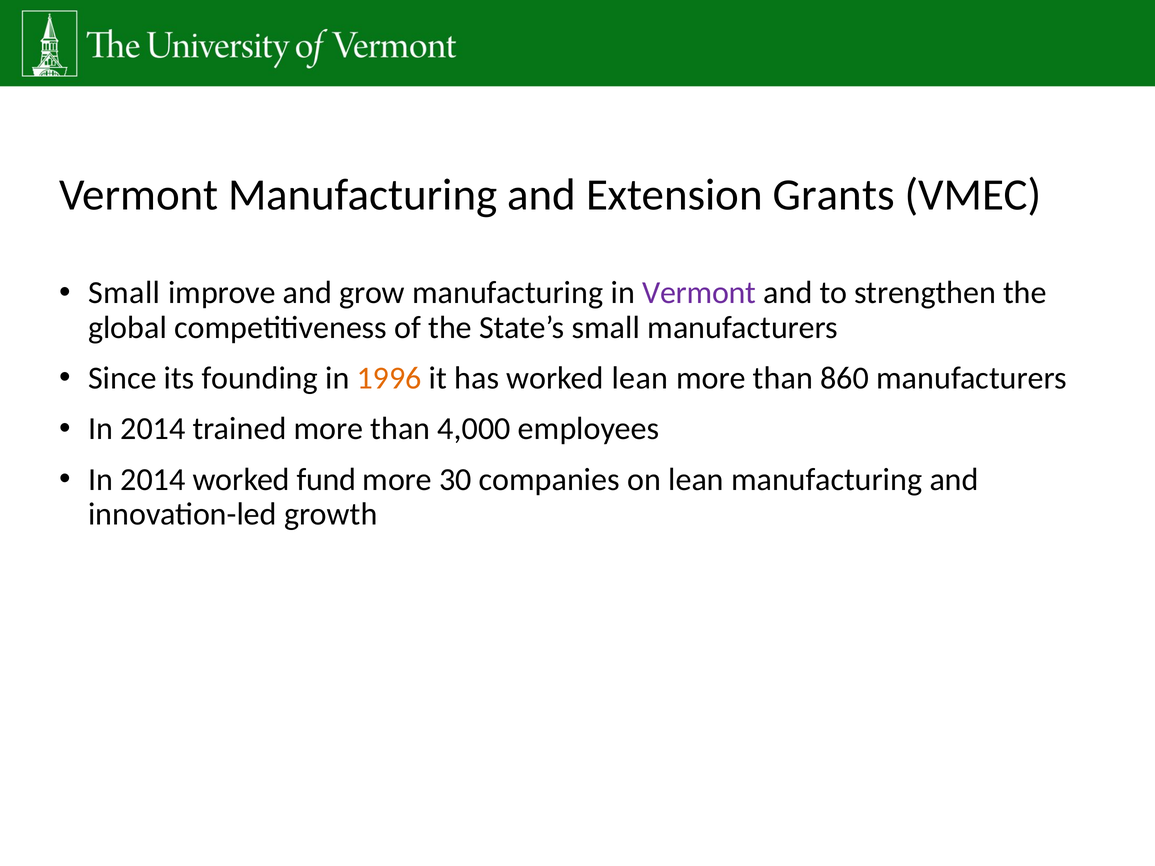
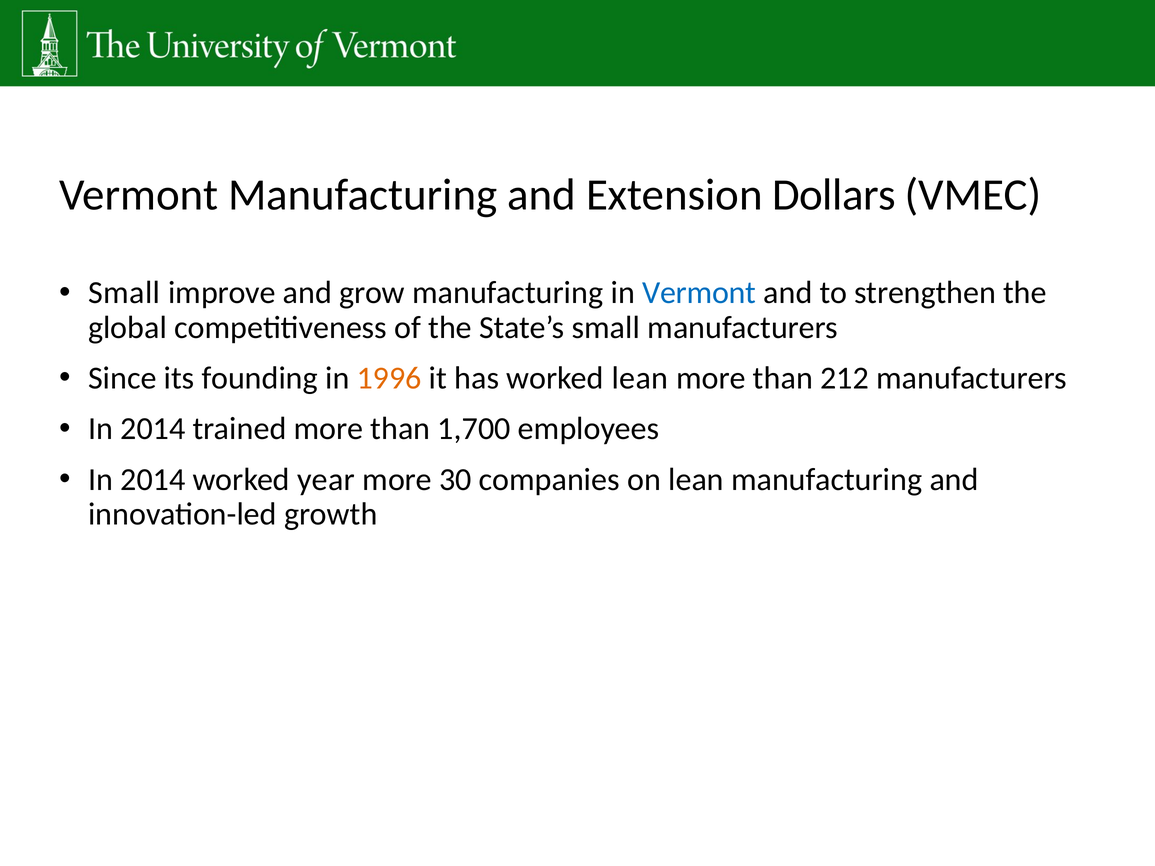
Grants: Grants -> Dollars (834, 195)
Vermont colour: purple -> blue (699, 293)
860: 860 -> 212 (844, 378)
4,000: 4,000 -> 1,700 (474, 429)
fund: fund -> year (326, 480)
